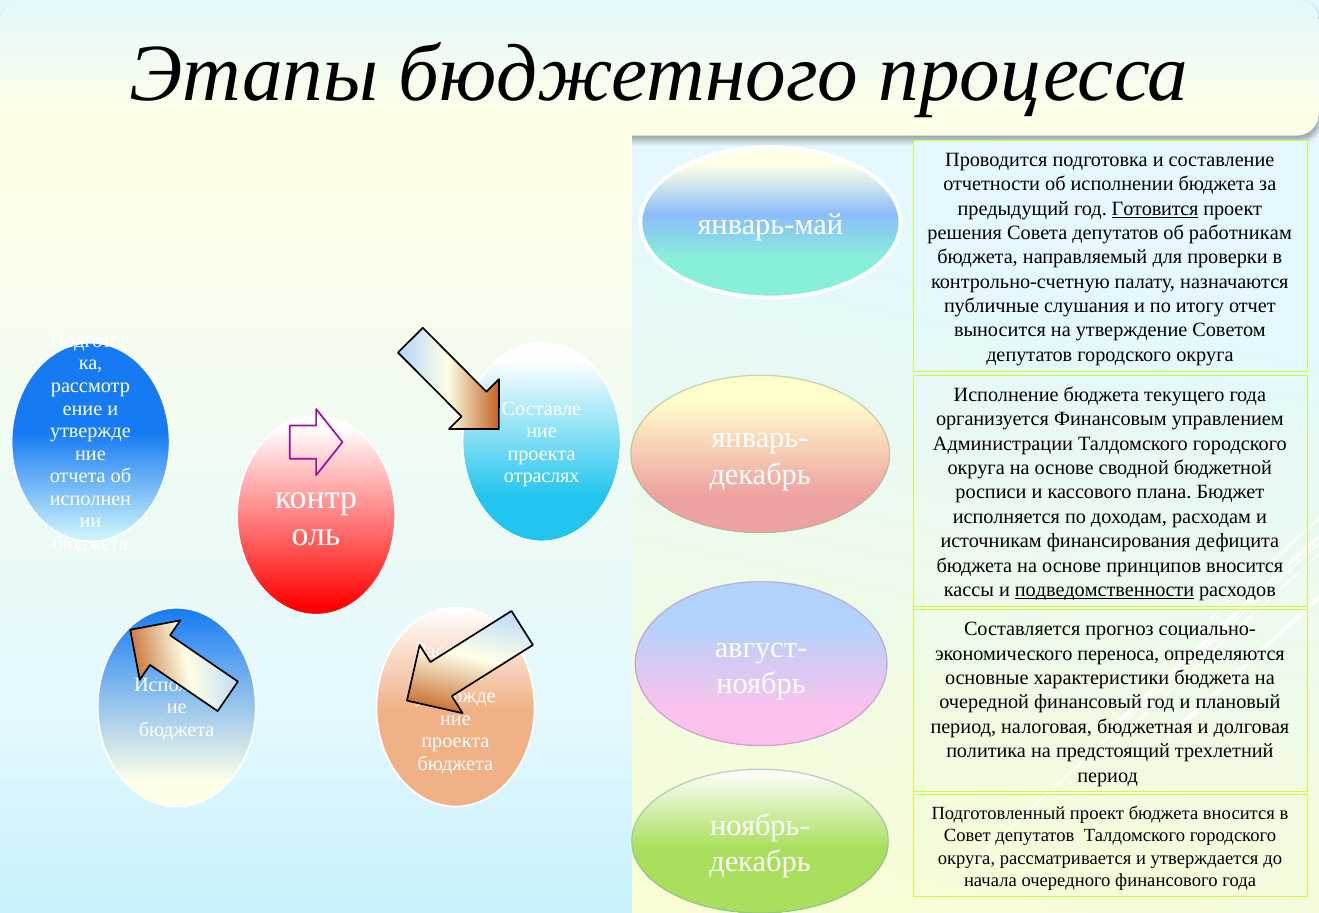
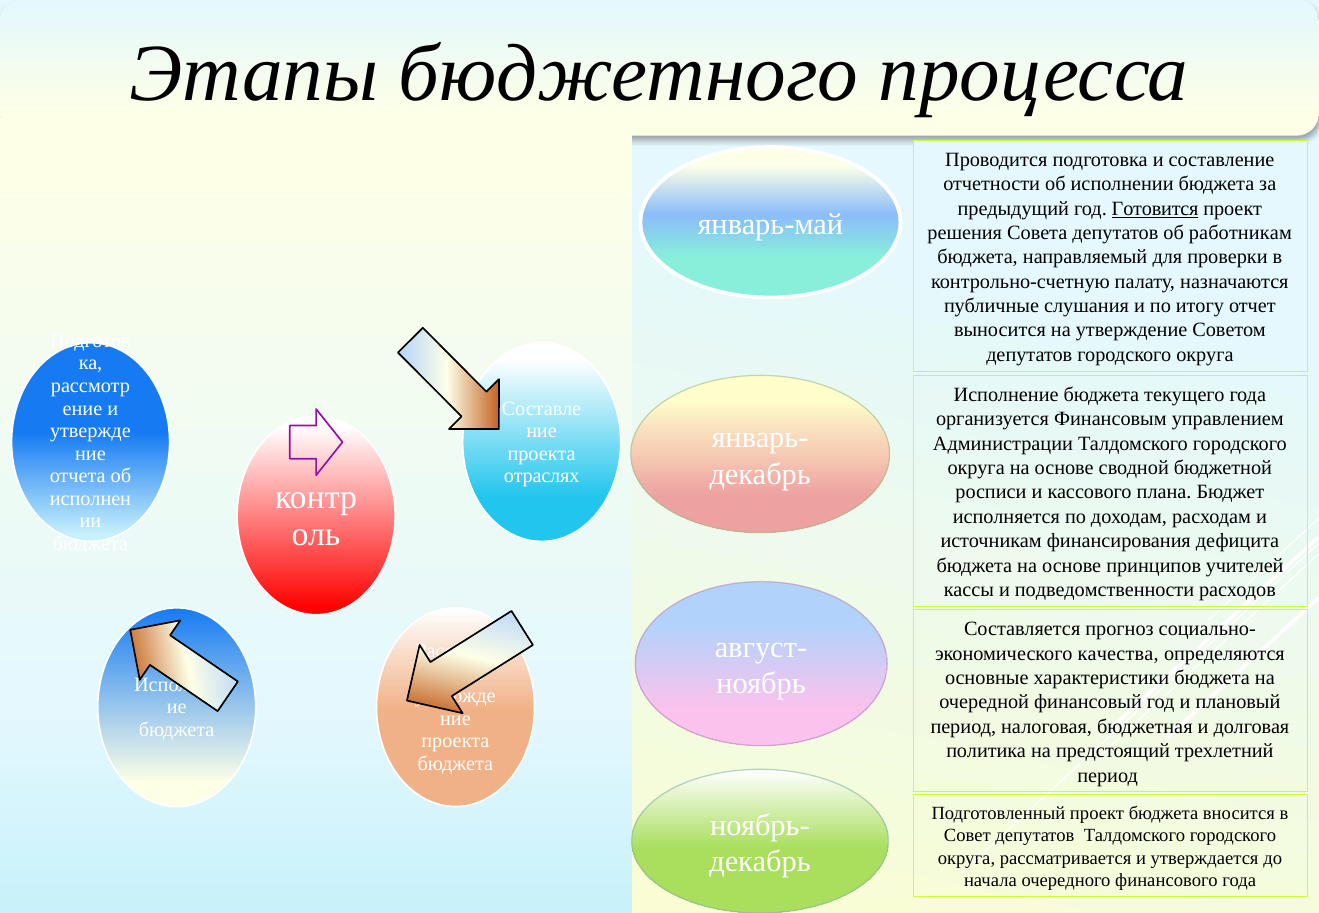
принципов вносится: вносится -> учителей (1245, 565)
подведомственности underline: present -> none (1104, 590)
переноса: переноса -> качества (1118, 654)
